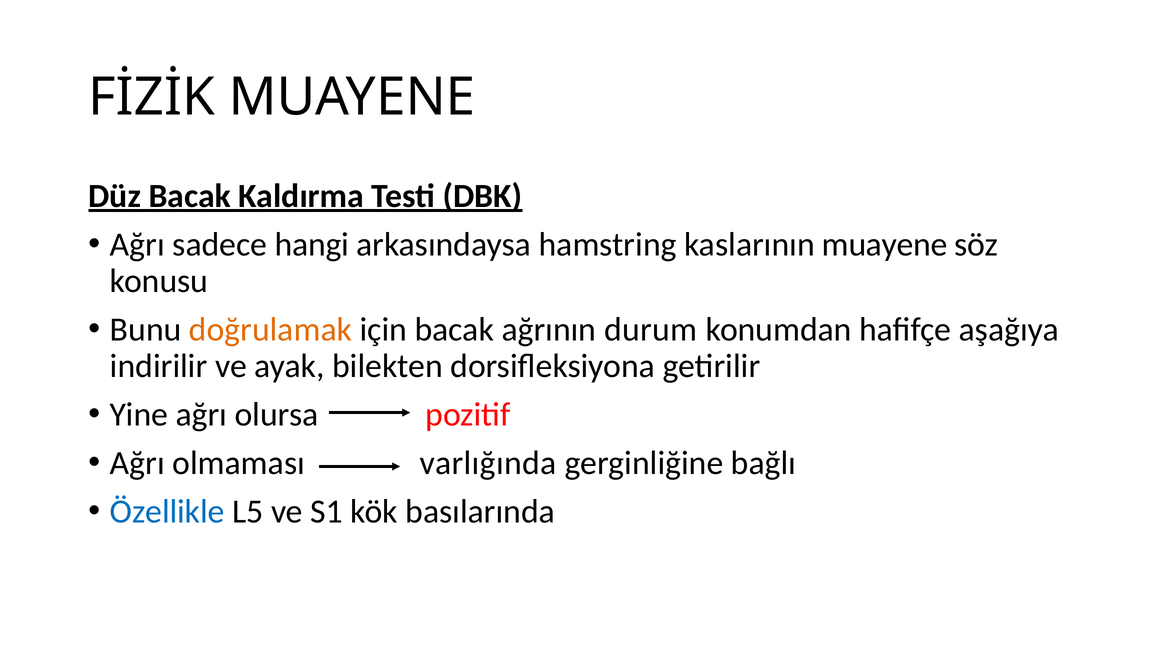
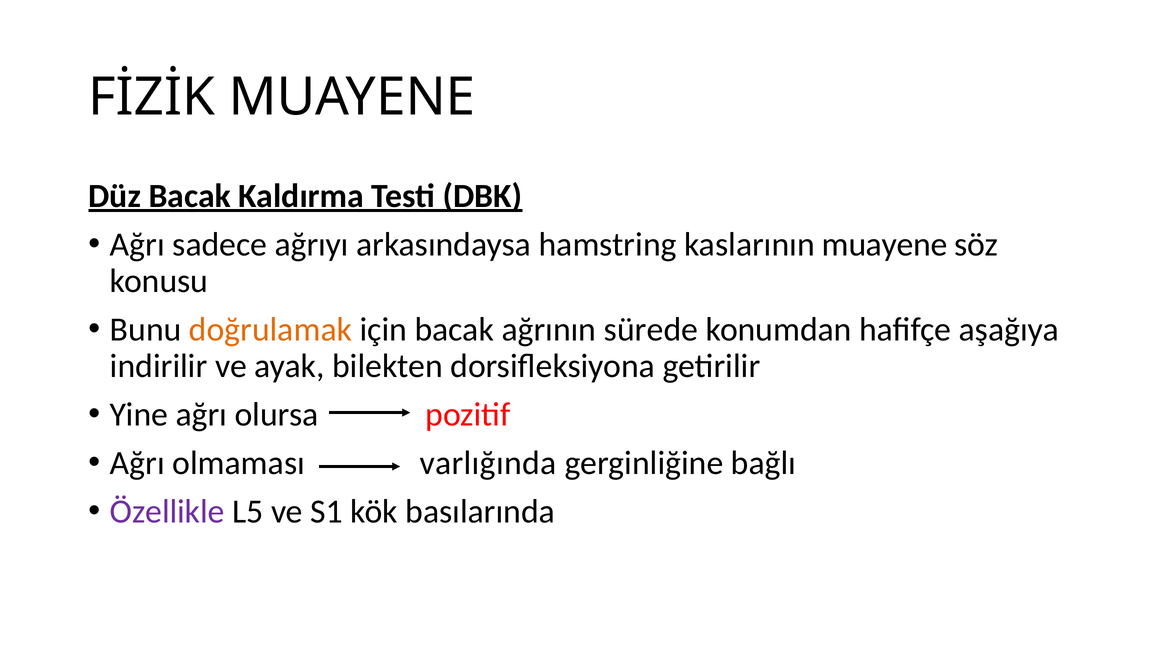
hangi: hangi -> ağrıyı (312, 244)
durum: durum -> sürede (651, 329)
Özellikle colour: blue -> purple (167, 511)
